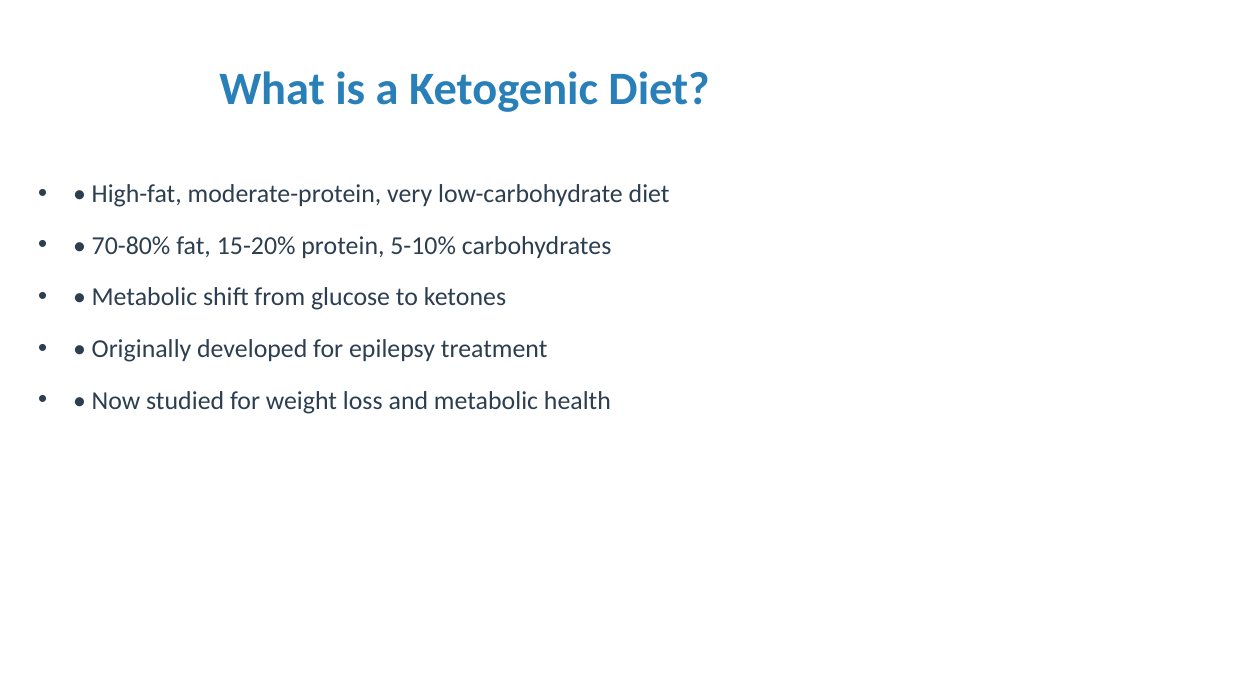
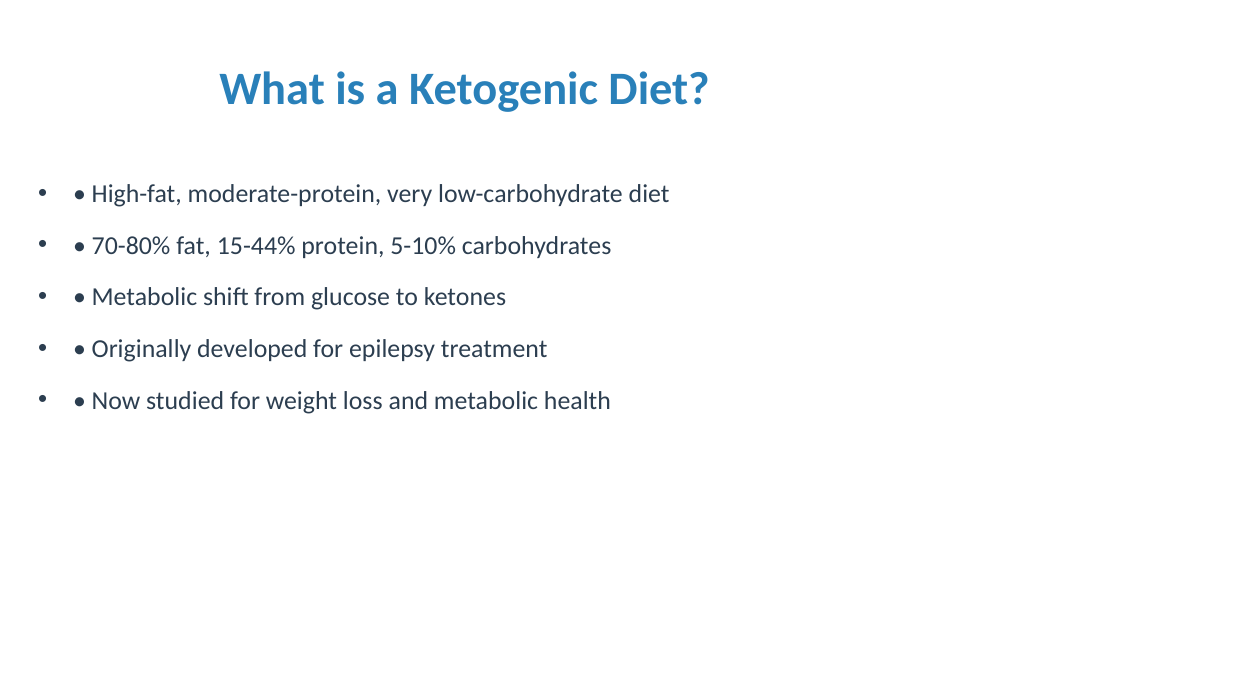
15-20%: 15-20% -> 15-44% (256, 246)
